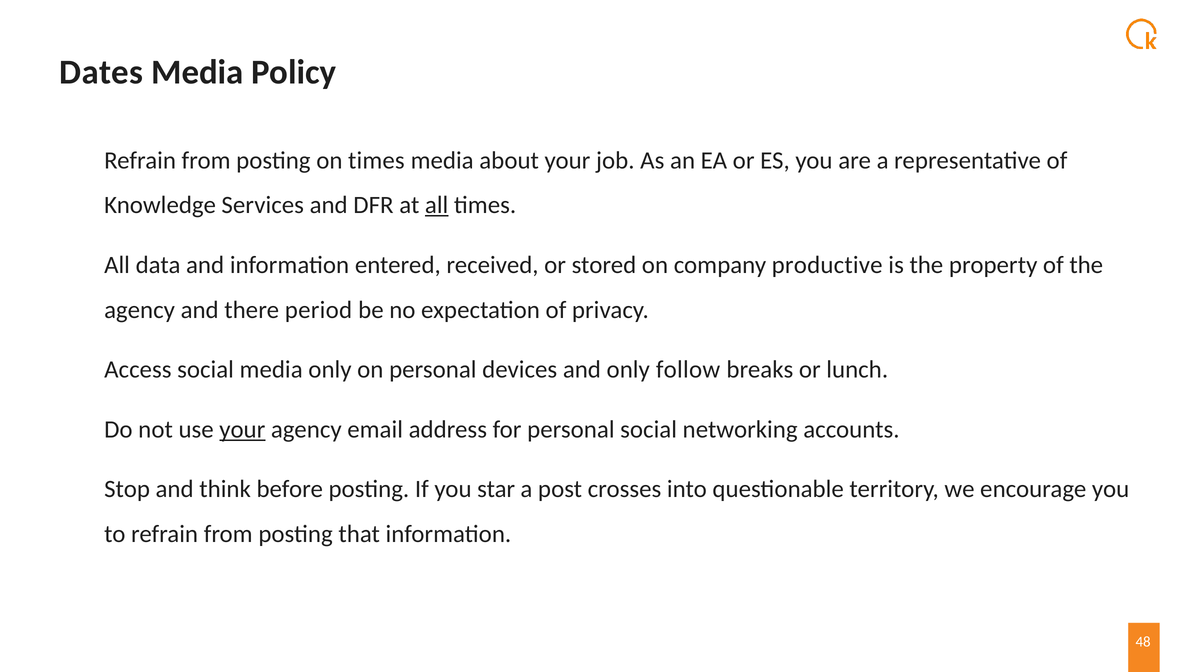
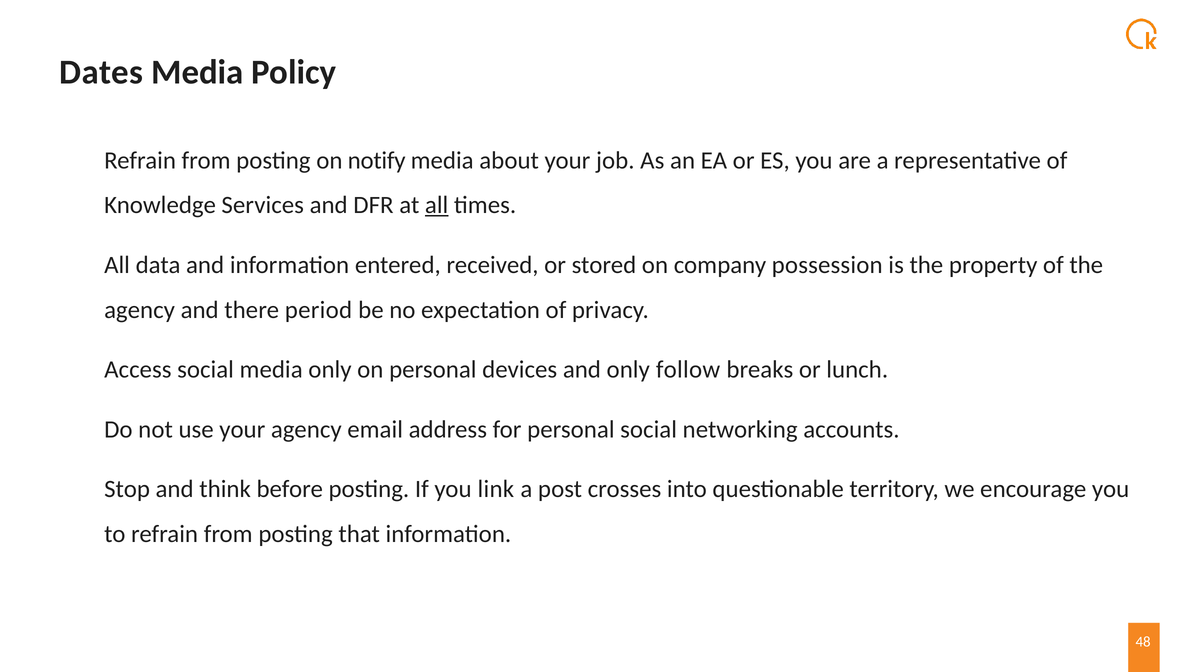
on times: times -> notify (377, 160)
productive: productive -> possession (827, 265)
your underline: present -> none (242, 430)
star: star -> link (496, 489)
